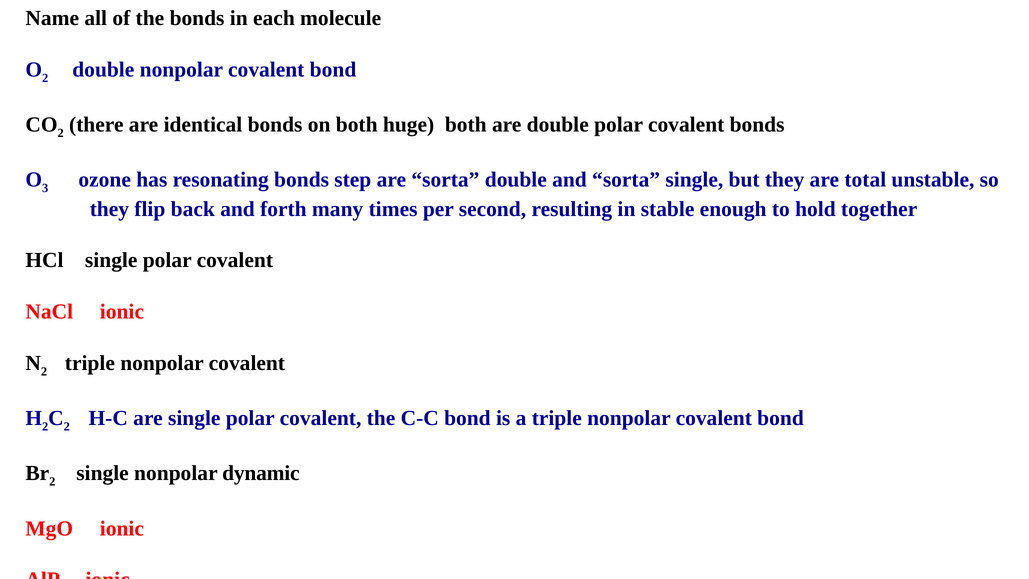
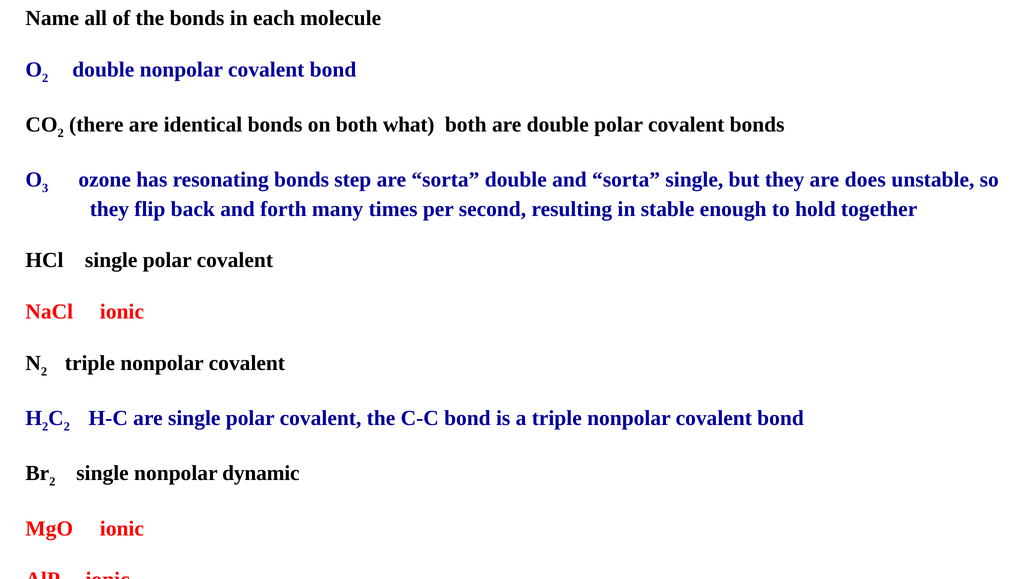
huge: huge -> what (409, 125)
total: total -> does (865, 180)
